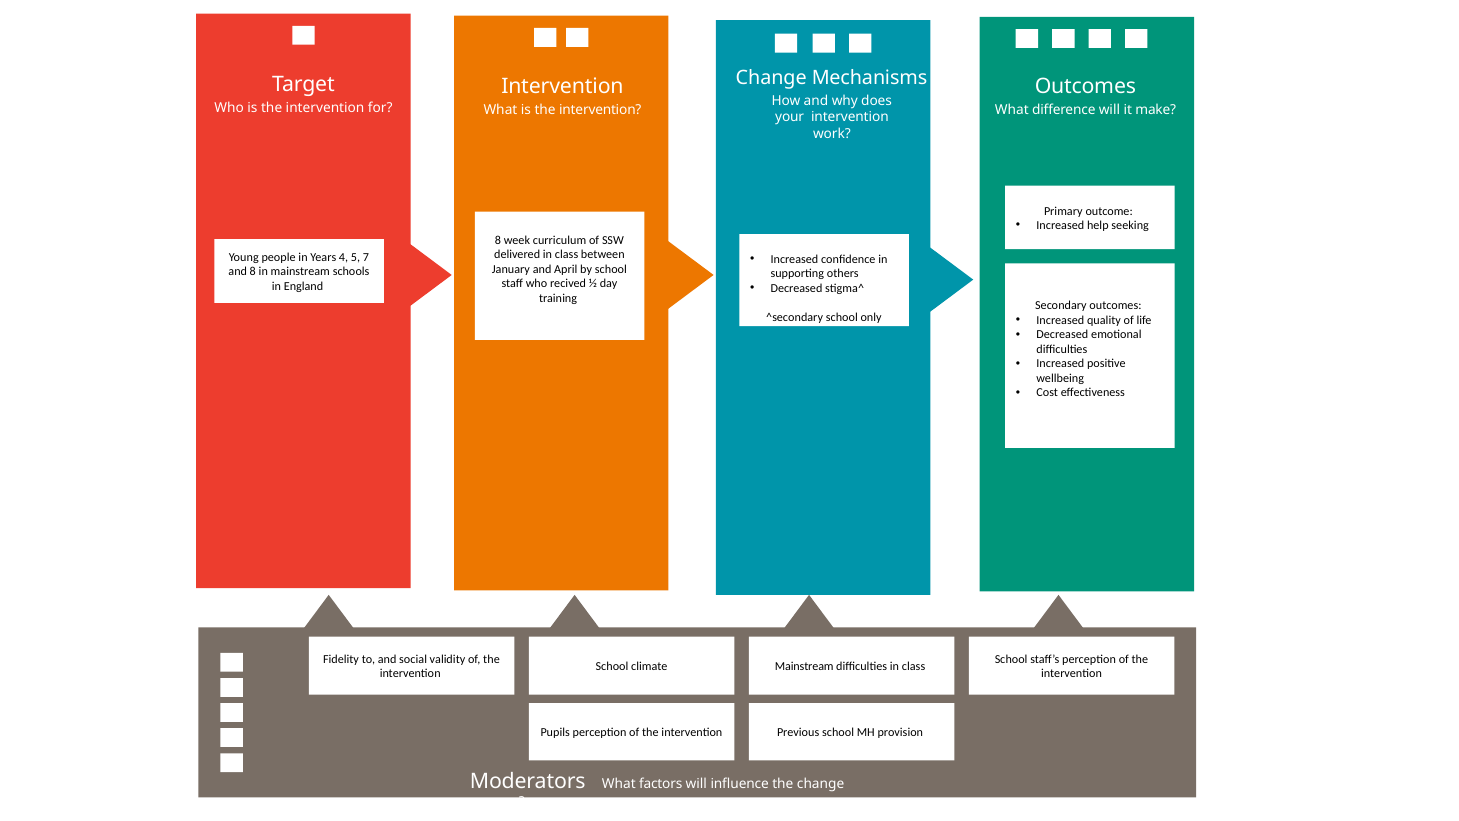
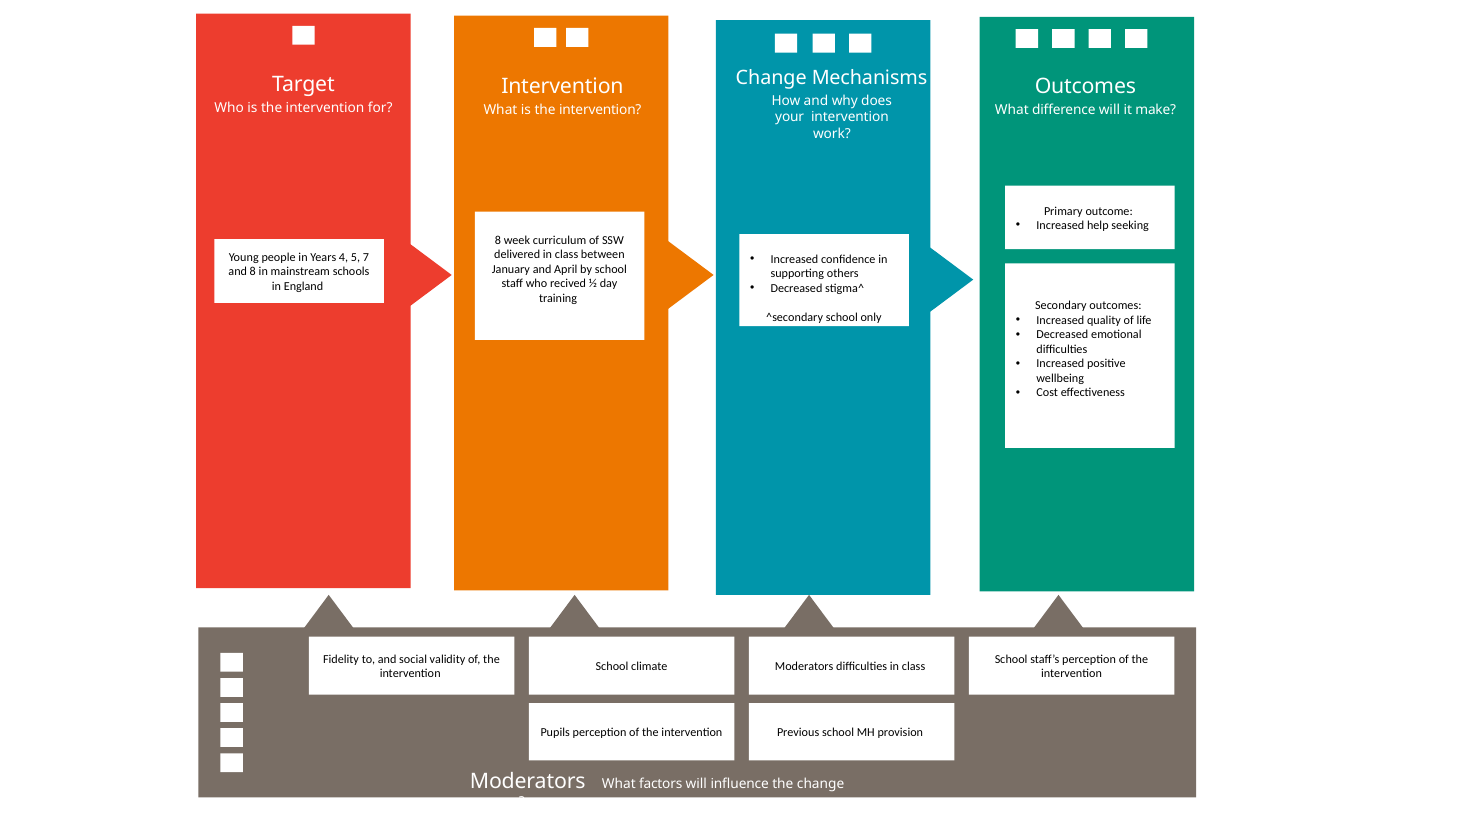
Mainstream: Mainstream -> Moderators (804, 666)
